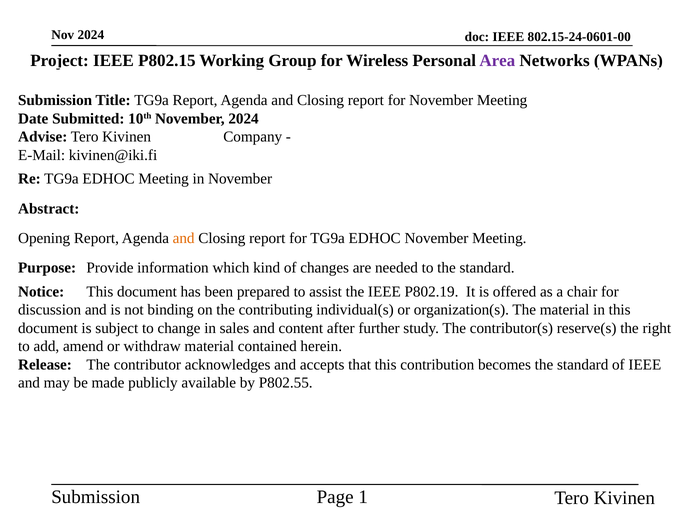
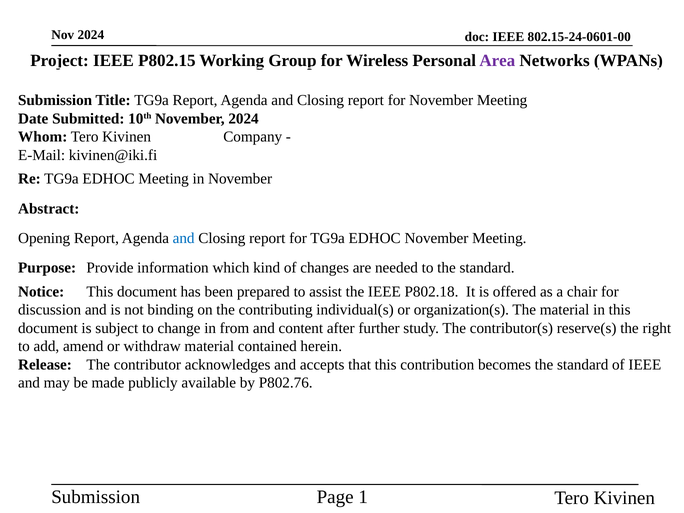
Advise: Advise -> Whom (43, 137)
and colour: orange -> blue (184, 238)
P802.19: P802.19 -> P802.18 (432, 292)
sales: sales -> from (234, 328)
P802.55: P802.55 -> P802.76 (286, 383)
